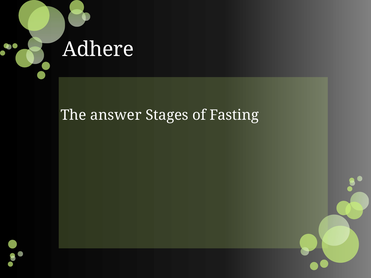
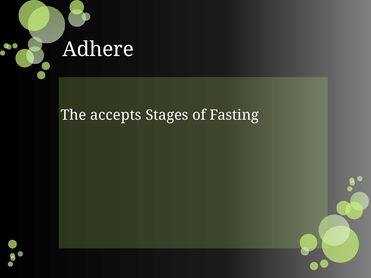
answer: answer -> accepts (116, 115)
